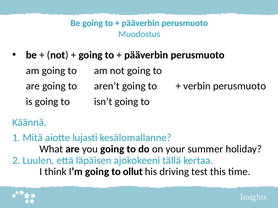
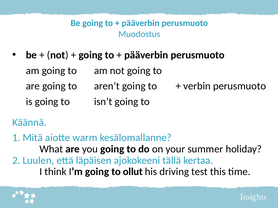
lujasti: lujasti -> warm (85, 138)
